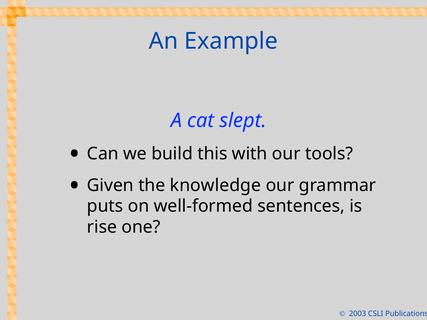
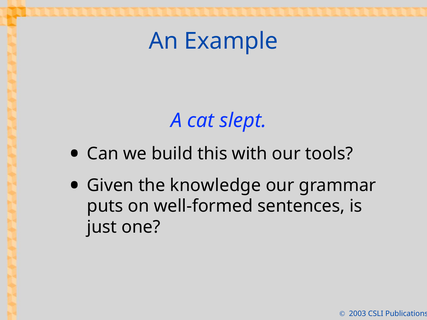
rise: rise -> just (102, 227)
